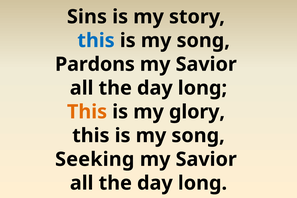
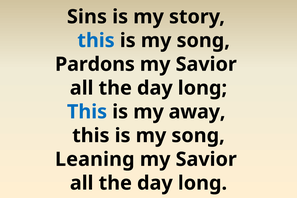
This colour: orange -> blue (87, 112)
glory: glory -> away (197, 112)
Seeking: Seeking -> Leaning (95, 159)
